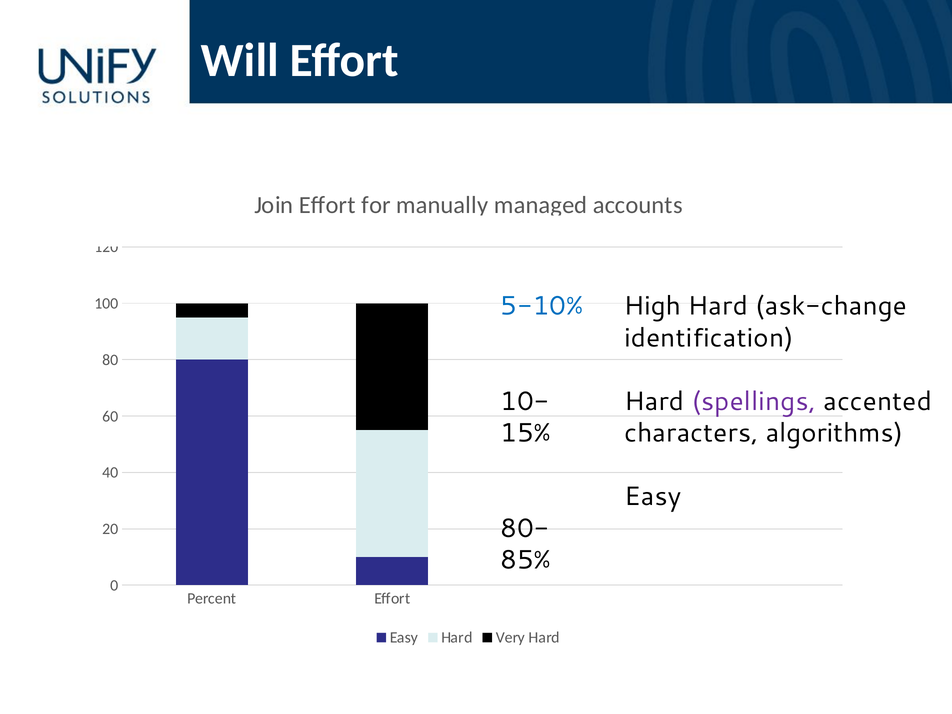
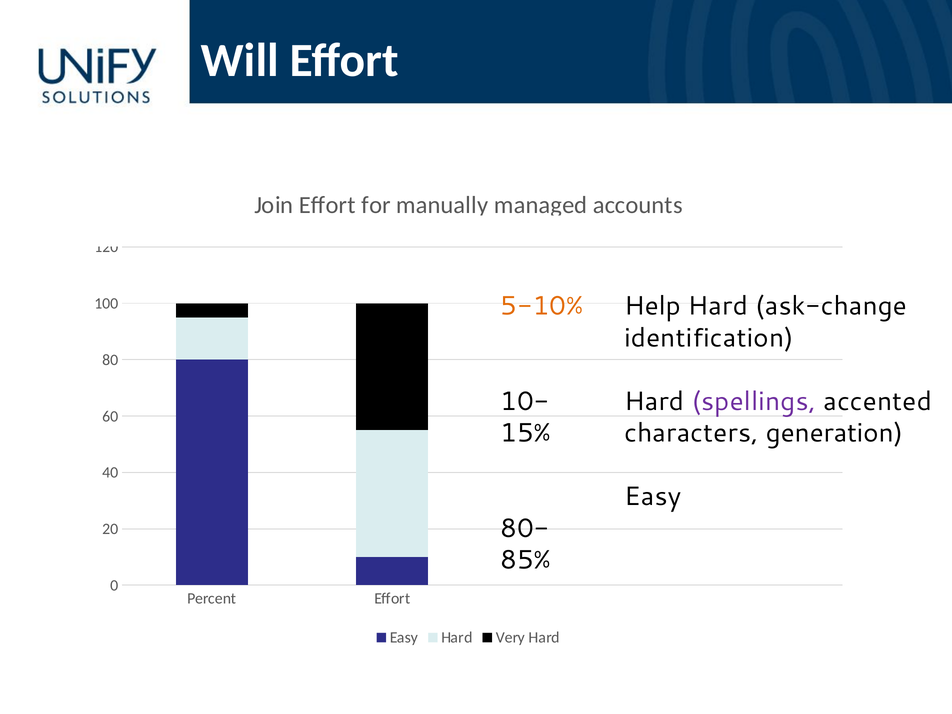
5-10% colour: blue -> orange (542, 306)
High: High -> Help (653, 306)
algorithms: algorithms -> generation (834, 433)
